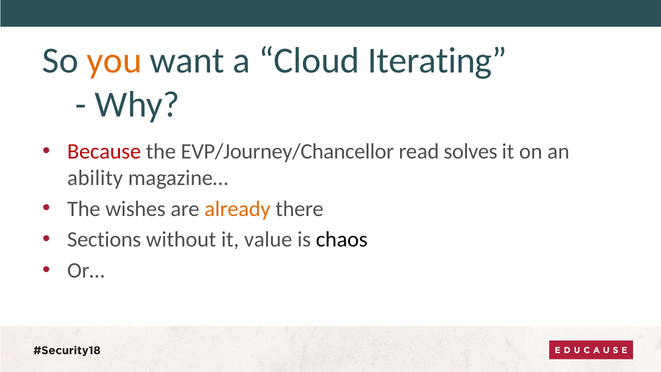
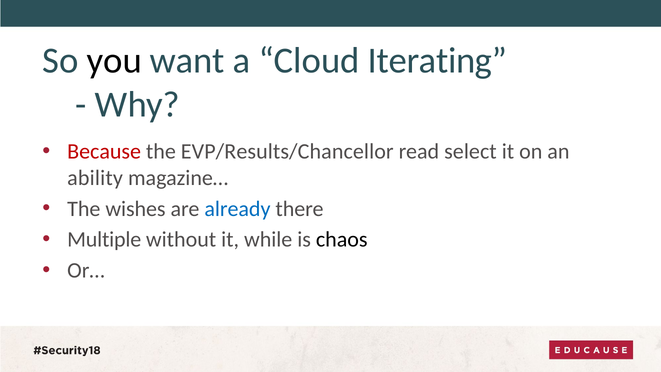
you colour: orange -> black (114, 60)
EVP/Journey/Chancellor: EVP/Journey/Chancellor -> EVP/Results/Chancellor (287, 151)
solves: solves -> select (470, 151)
already colour: orange -> blue (237, 209)
Sections: Sections -> Multiple (104, 240)
value: value -> while (268, 240)
